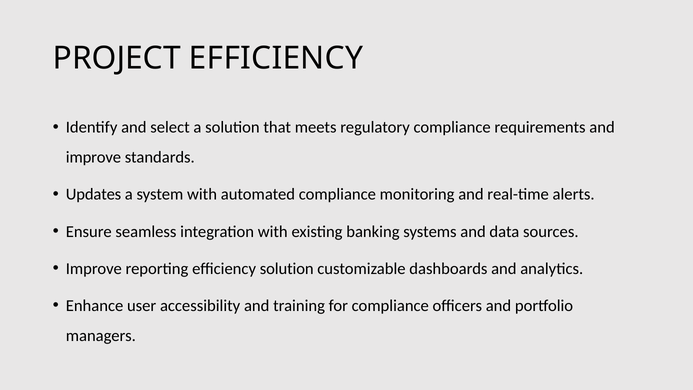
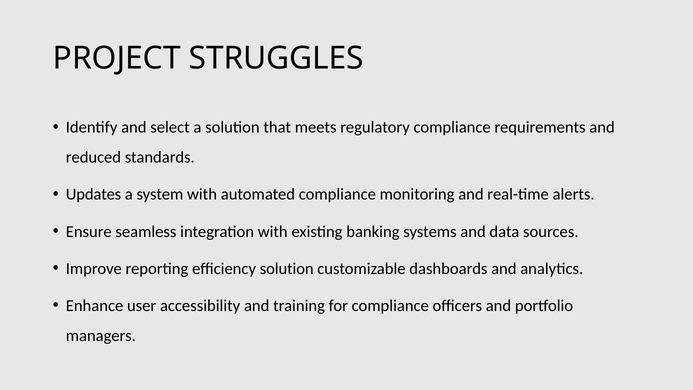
PROJECT EFFICIENCY: EFFICIENCY -> STRUGGLES (276, 58)
improve: improve -> reduced (93, 157)
